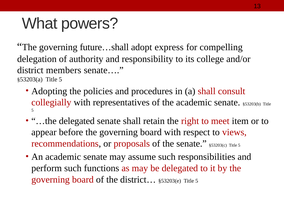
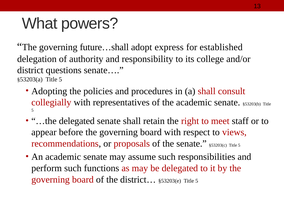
compelling: compelling -> established (221, 47)
members: members -> questions (64, 70)
item: item -> staff (240, 121)
